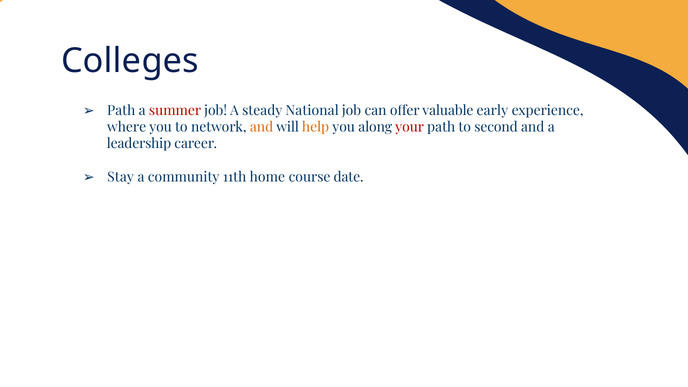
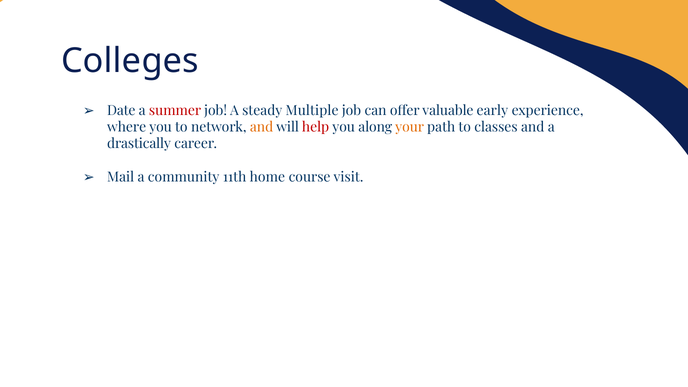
Path: Path -> Date (121, 111)
National: National -> Multiple (312, 111)
help colour: orange -> red (316, 127)
your colour: red -> orange (410, 127)
second: second -> classes (496, 127)
leadership: leadership -> drastically (139, 144)
Stay: Stay -> Mail (121, 177)
date: date -> visit (348, 177)
